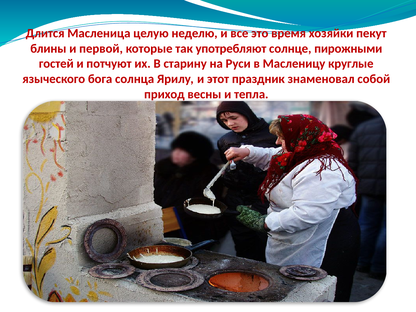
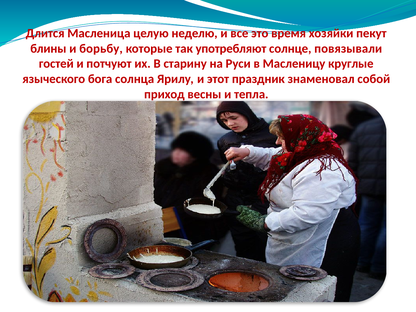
первой: первой -> борьбу (101, 49)
пирожными: пирожными -> повязывали (348, 49)
